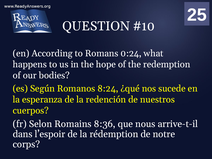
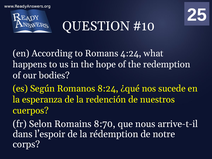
0:24: 0:24 -> 4:24 (131, 53)
8:36: 8:36 -> 8:70 (105, 124)
